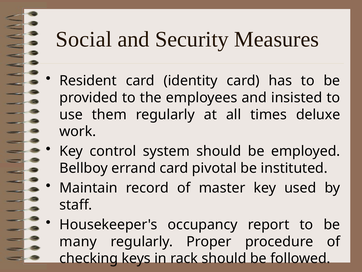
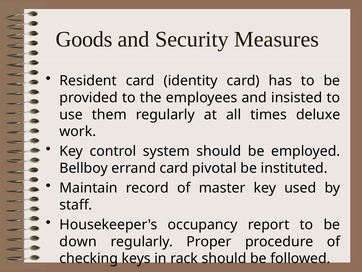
Social: Social -> Goods (84, 39)
many: many -> down (78, 241)
